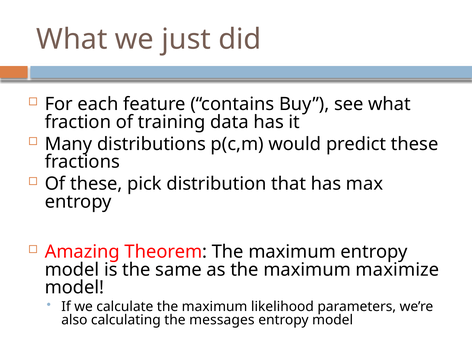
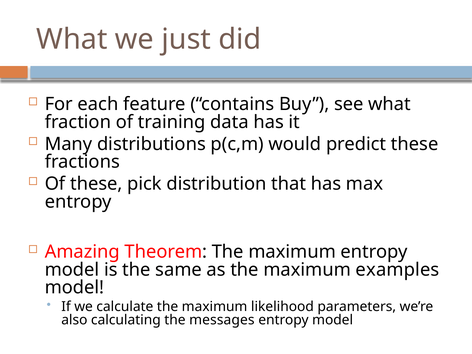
maximize: maximize -> examples (397, 270)
